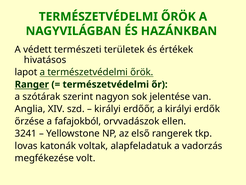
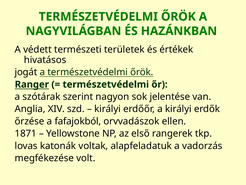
lapot: lapot -> jogát (26, 72)
3241: 3241 -> 1871 (26, 133)
